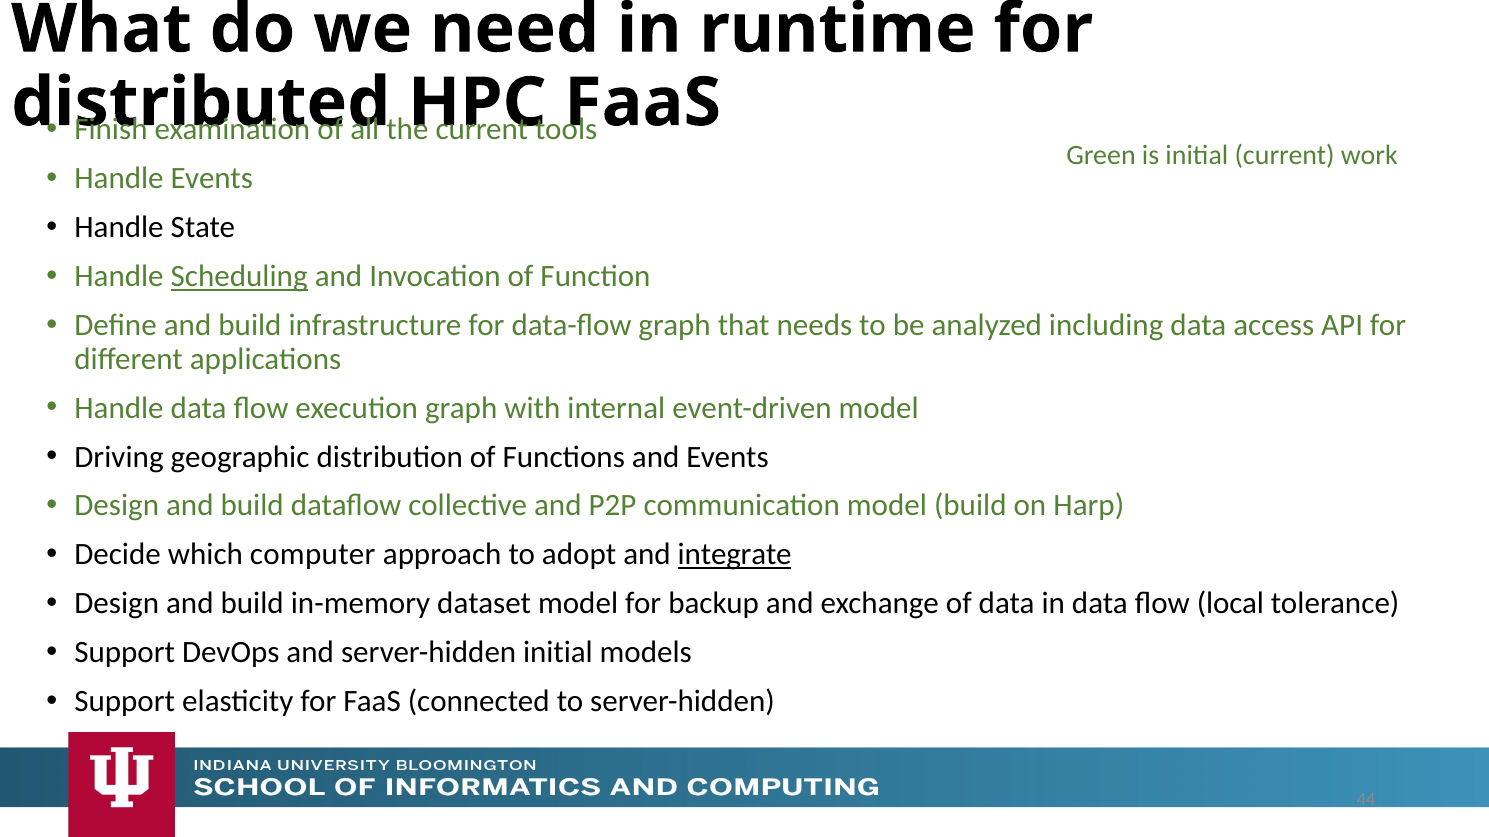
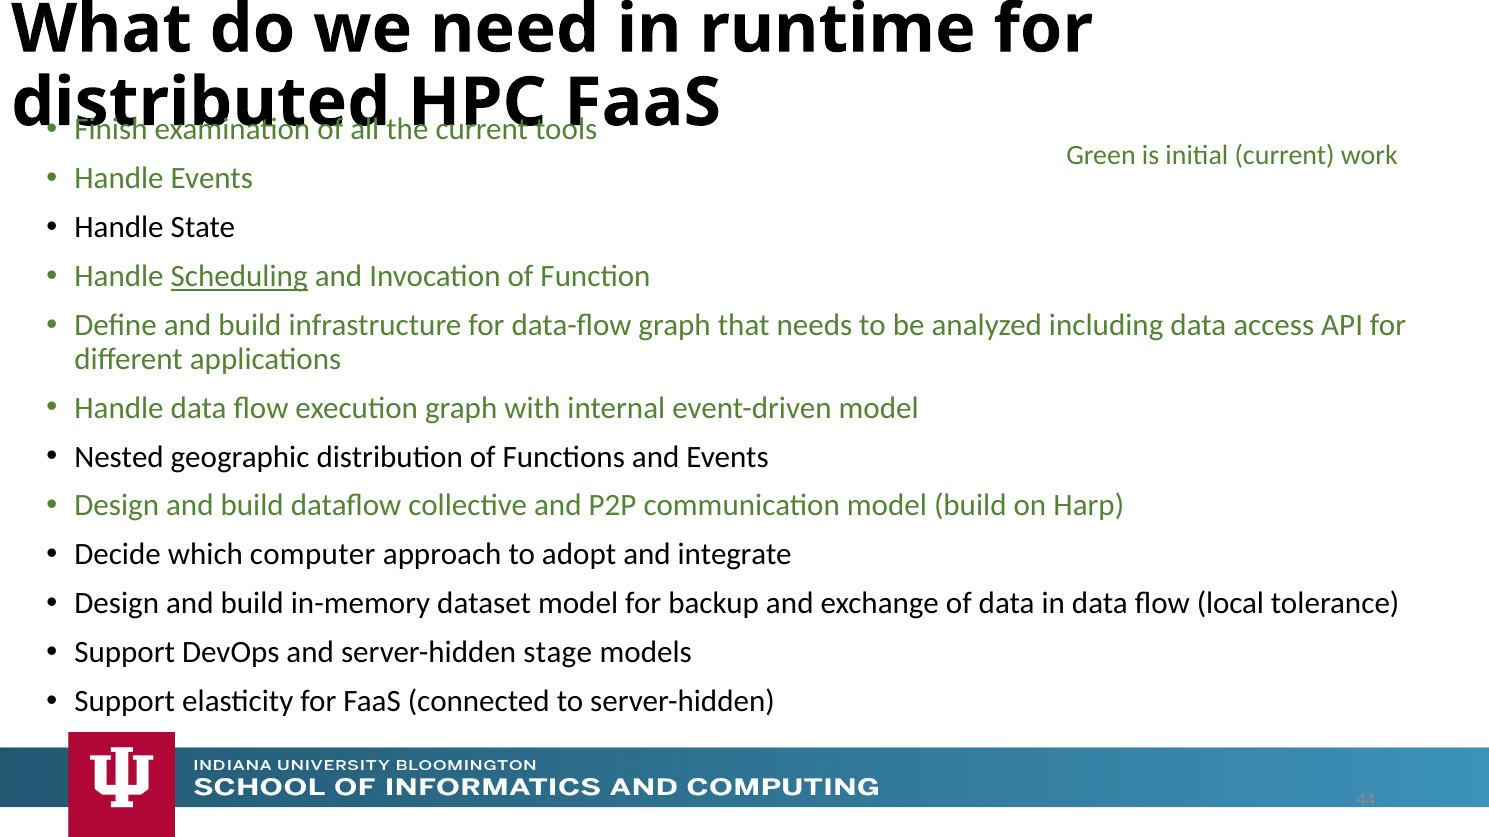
Driving: Driving -> Nested (119, 457)
integrate underline: present -> none (735, 555)
server-hidden initial: initial -> stage (558, 653)
